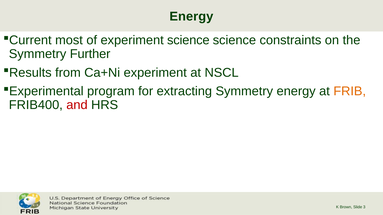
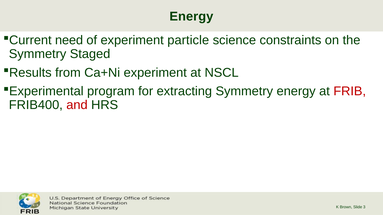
most: most -> need (69, 40)
experiment science: science -> particle (188, 40)
Further: Further -> Staged (90, 54)
FRIB colour: orange -> red (350, 91)
